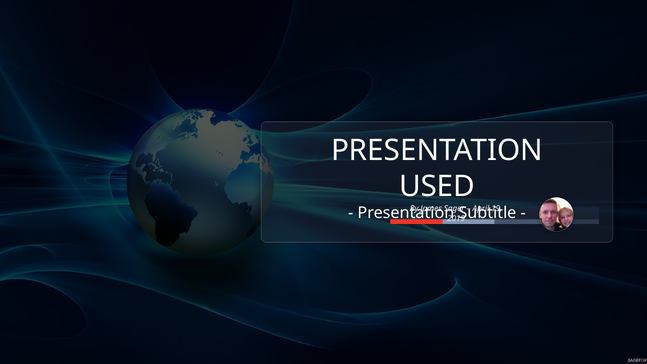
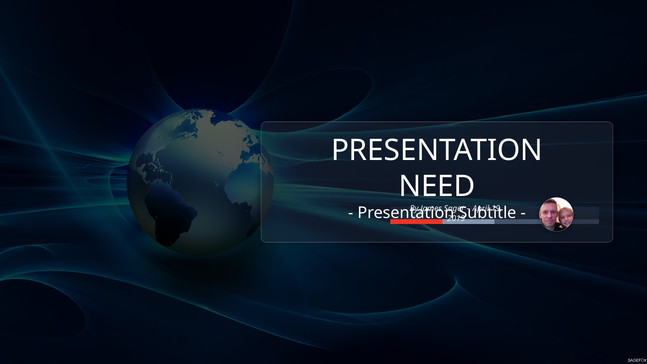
USED: USED -> NEED (437, 186)
